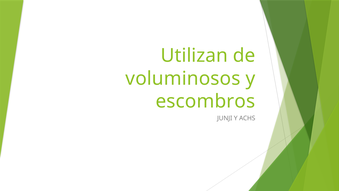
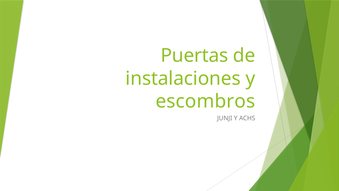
Utilizan: Utilizan -> Puertas (194, 55)
voluminosos: voluminosos -> instalaciones (183, 78)
